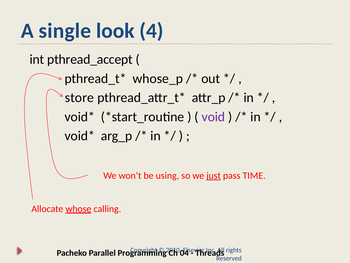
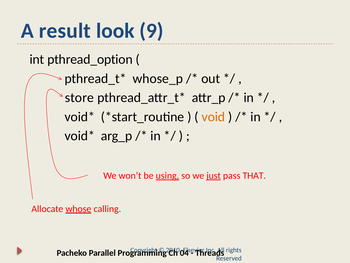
single: single -> result (65, 31)
4: 4 -> 9 (151, 31)
pthread_accept: pthread_accept -> pthread_option (90, 59)
void colour: purple -> orange (213, 117)
using underline: none -> present (167, 175)
TIME: TIME -> THAT (254, 175)
